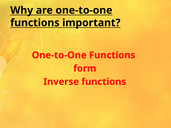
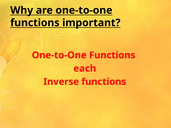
form: form -> each (85, 69)
